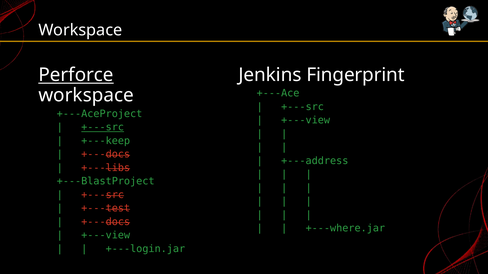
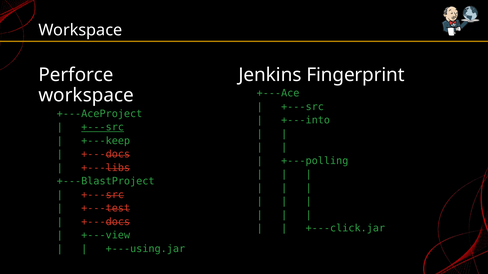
Perforce underline: present -> none (76, 75)
+---view: +---view -> +---into (306, 120)
+---address: +---address -> +---polling (315, 161)
+---where.jar: +---where.jar -> +---click.jar (345, 229)
+---login.jar: +---login.jar -> +---using.jar (145, 249)
